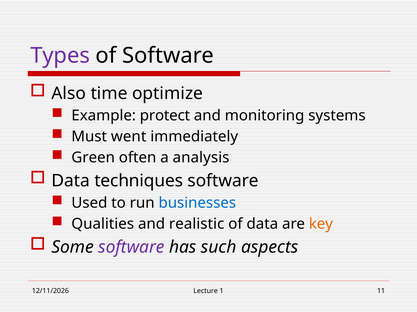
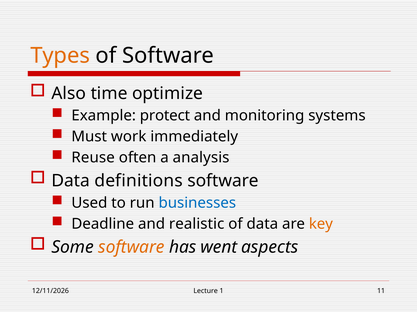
Types colour: purple -> orange (60, 56)
went: went -> work (129, 137)
Green: Green -> Reuse (93, 158)
techniques: techniques -> definitions (139, 181)
Qualities: Qualities -> Deadline (103, 225)
software colour: purple -> orange (131, 248)
such: such -> went (219, 248)
